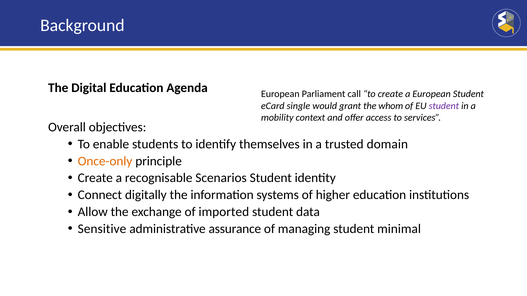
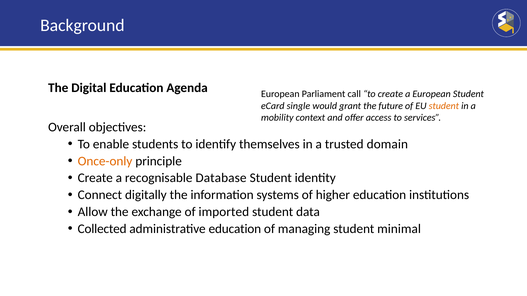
whom: whom -> future (391, 106)
student colour: purple -> orange (444, 106)
Scenarios: Scenarios -> Database (221, 178)
Sensitive: Sensitive -> Collected (102, 229)
administrative assurance: assurance -> education (235, 229)
